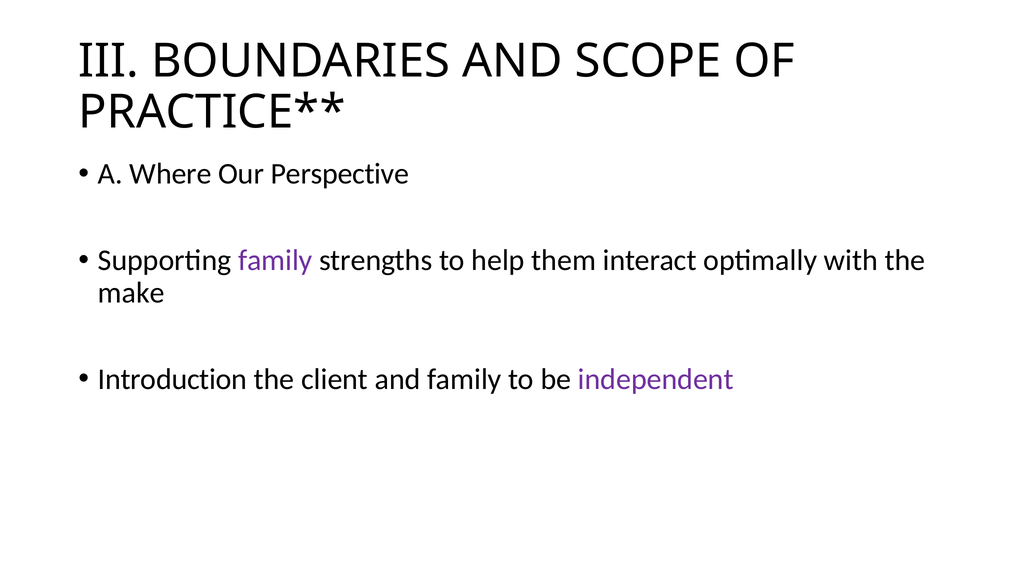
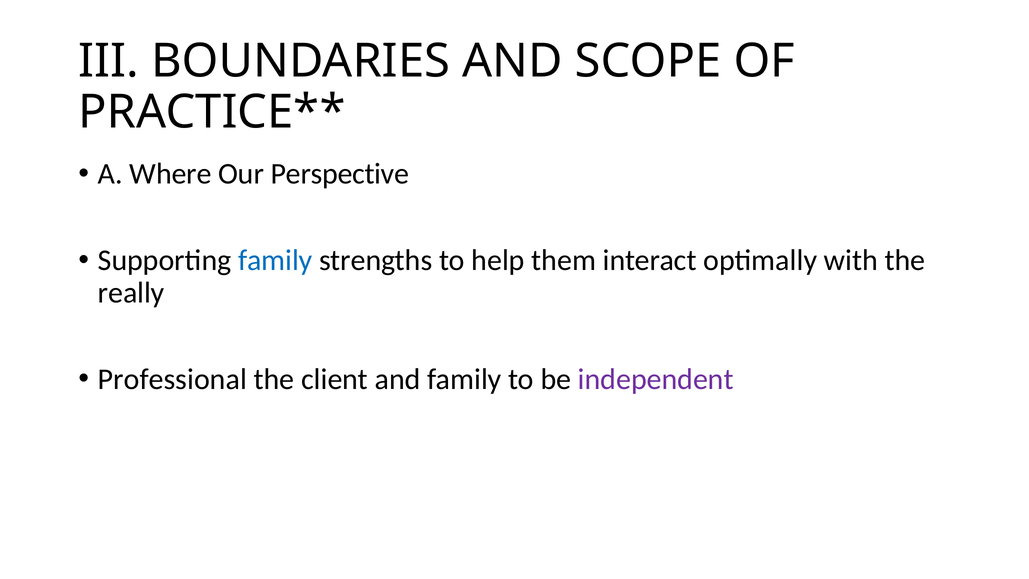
family colour: purple -> blue (275, 260)
make: make -> really (131, 293)
Introduction: Introduction -> Professional (172, 379)
